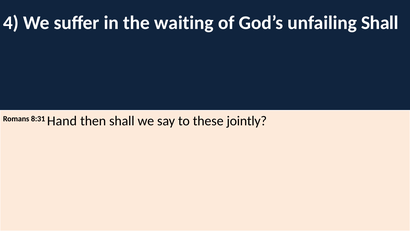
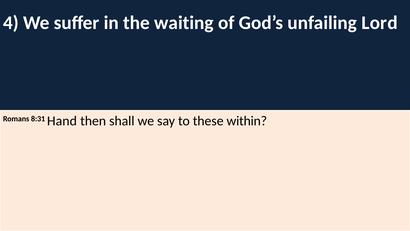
unfailing Shall: Shall -> Lord (380, 23)
jointly: jointly -> within (247, 121)
